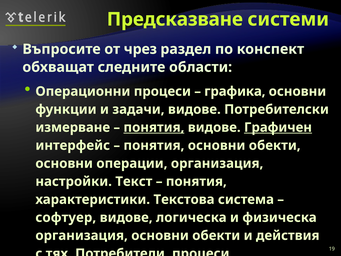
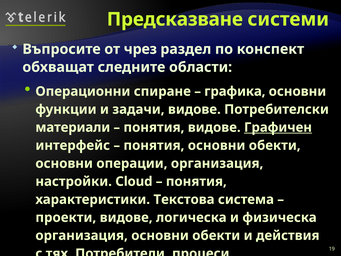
Операционни процеси: процеси -> спиране (162, 91)
измерване: измерване -> материали (73, 127)
понятия underline: present -> none (154, 127)
Текст: Текст -> Cloud (134, 181)
софтуер: софтуер -> проекти (66, 217)
